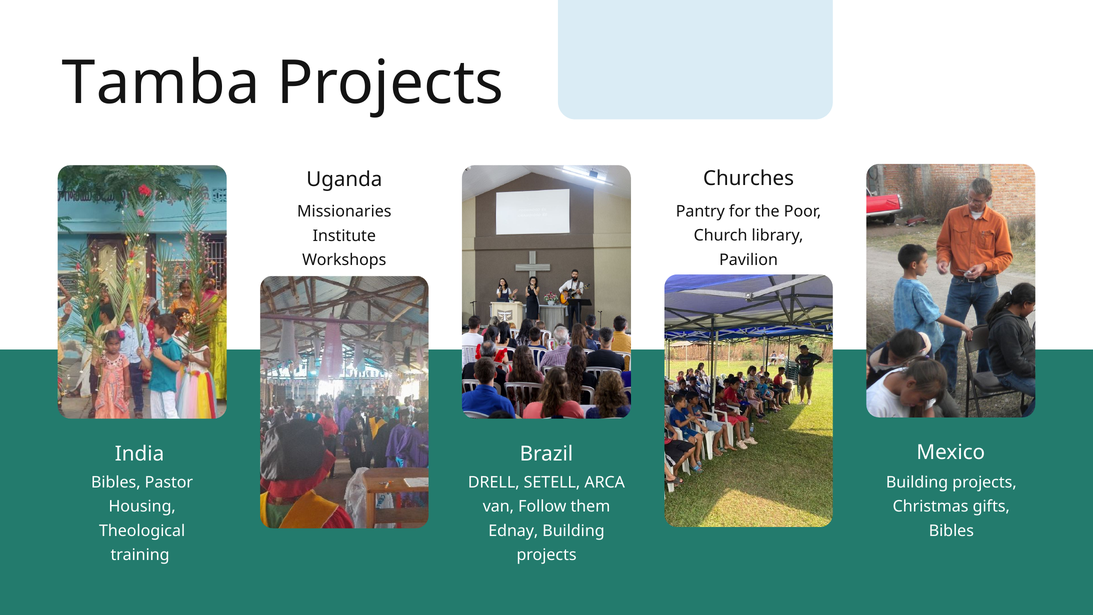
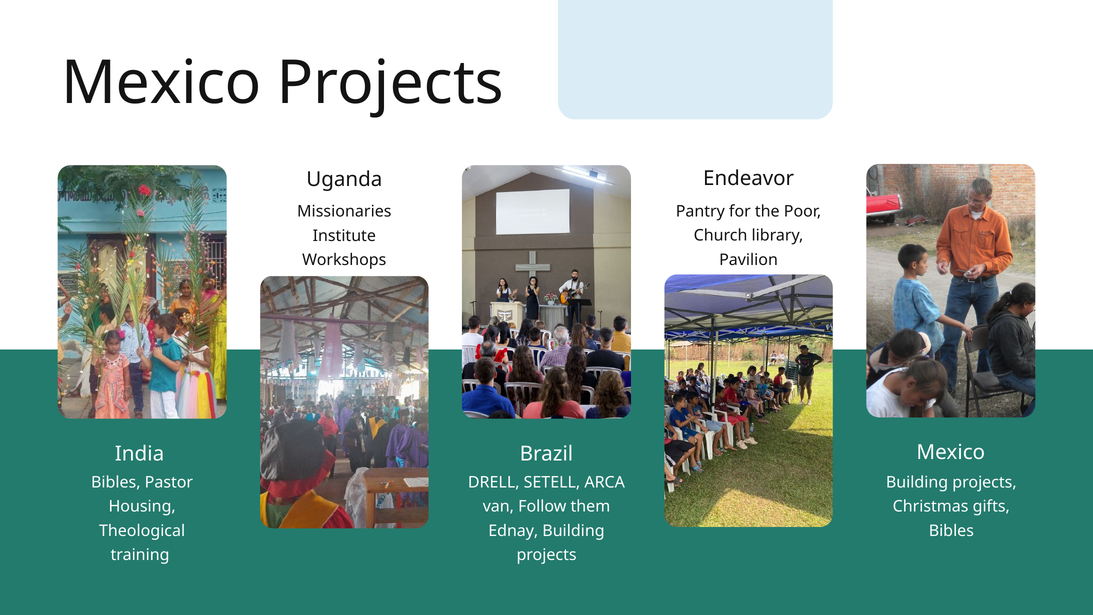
Tamba: Tamba -> Mexico (161, 83)
Churches: Churches -> Endeavor (749, 178)
